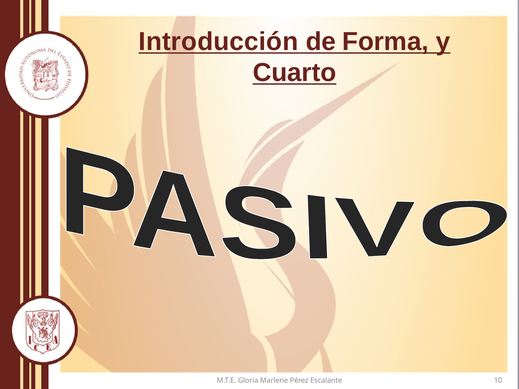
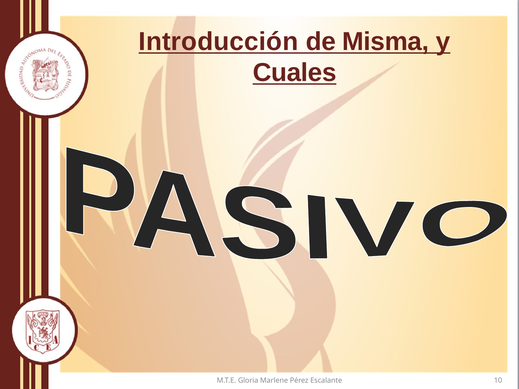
Forma: Forma -> Misma (386, 42)
Cuarto: Cuarto -> Cuales (295, 73)
